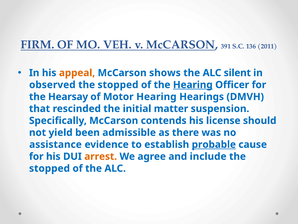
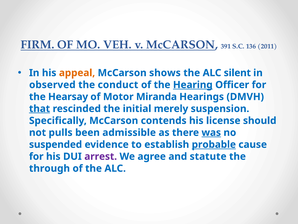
stopped: stopped -> conduct (118, 85)
Motor Hearing: Hearing -> Miranda (156, 97)
that underline: none -> present (40, 108)
matter: matter -> merely (171, 108)
yield: yield -> pulls (61, 132)
was underline: none -> present (211, 132)
assistance: assistance -> suspended (56, 144)
arrest colour: orange -> purple (101, 156)
include: include -> statute (208, 156)
stopped: stopped -> through (49, 168)
